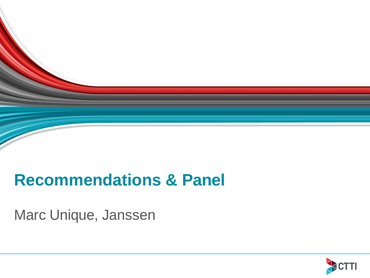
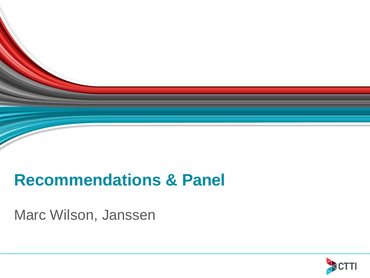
Unique: Unique -> Wilson (74, 215)
